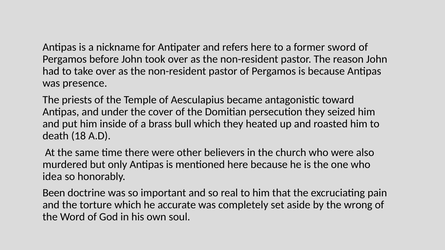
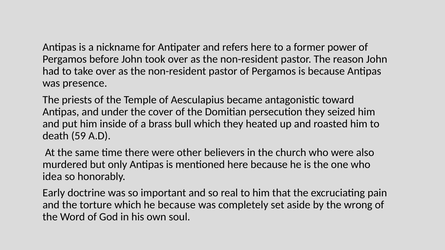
sword: sword -> power (342, 47)
18: 18 -> 59 (78, 136)
Been: Been -> Early (54, 193)
he accurate: accurate -> because (177, 205)
